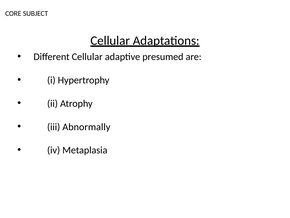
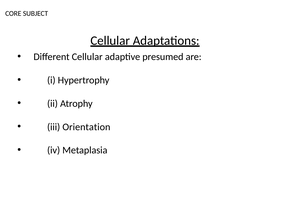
Abnormally: Abnormally -> Orientation (86, 127)
